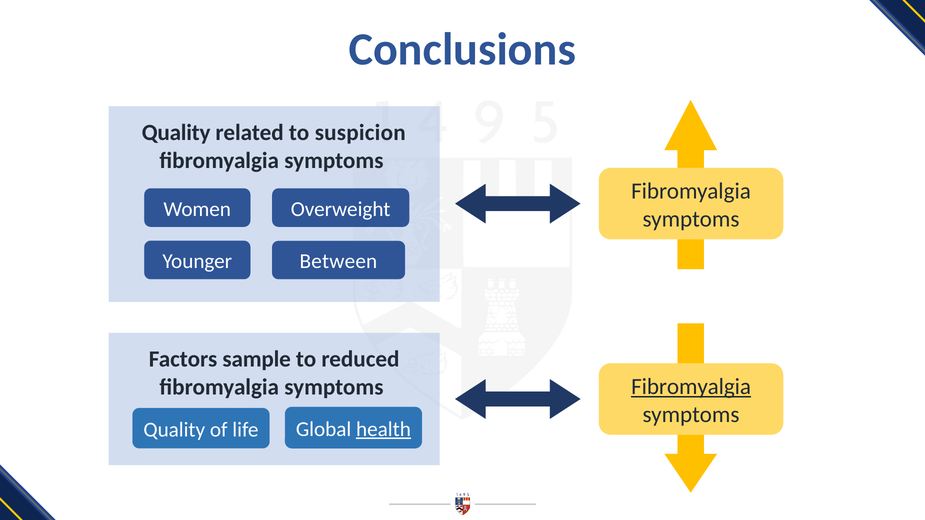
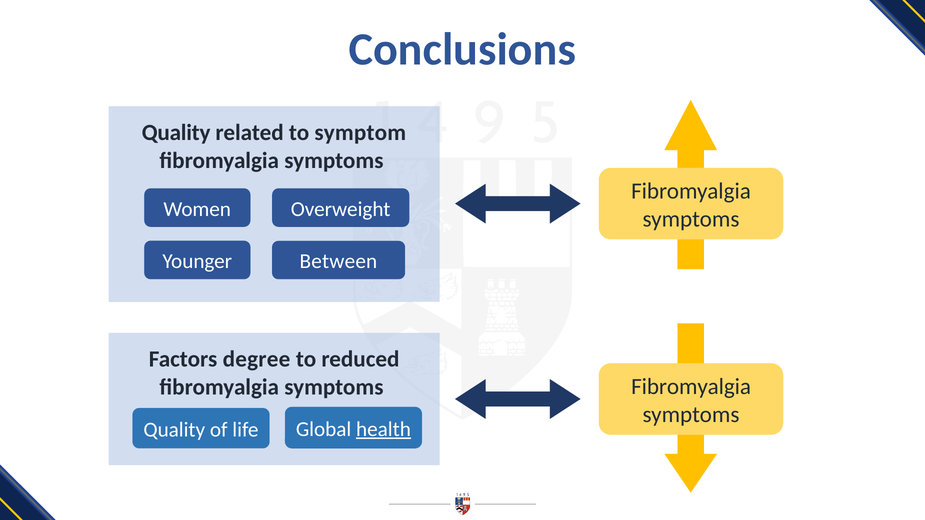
suspicion: suspicion -> symptom (360, 133)
sample: sample -> degree (256, 360)
Fibromyalgia underline: present -> none (691, 387)
